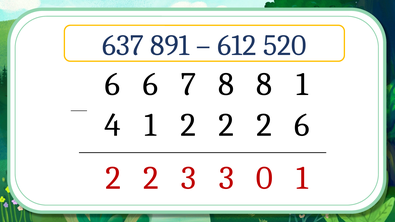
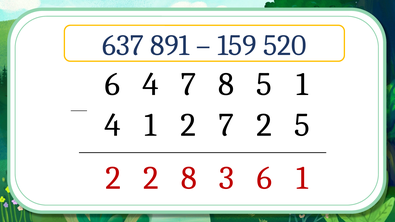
612: 612 -> 159 (237, 45)
6 6: 6 -> 4 (150, 84)
8 8: 8 -> 5 (264, 84)
1 2 2: 2 -> 7 (226, 125)
2 6: 6 -> 5 (302, 125)
2 3: 3 -> 8 (189, 178)
3 0: 0 -> 6 (264, 178)
